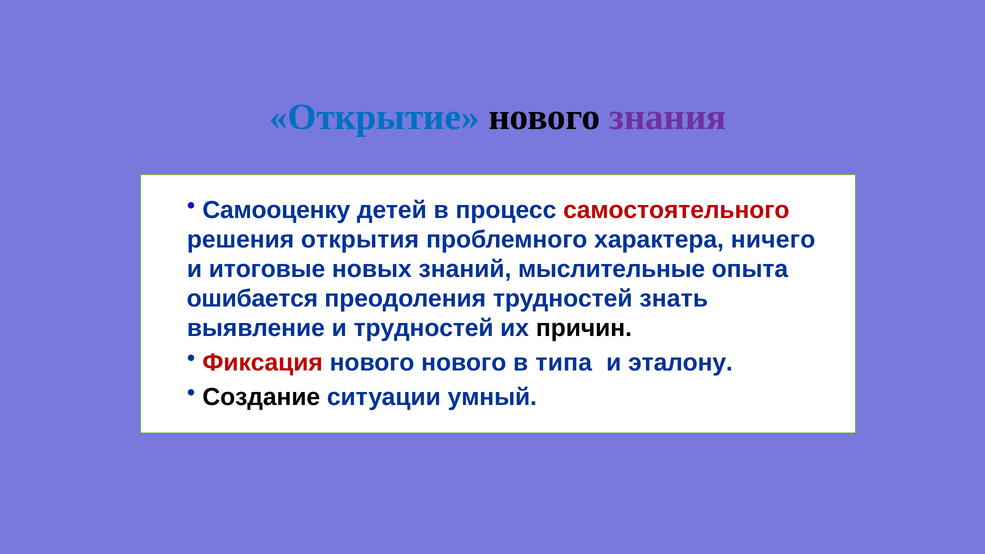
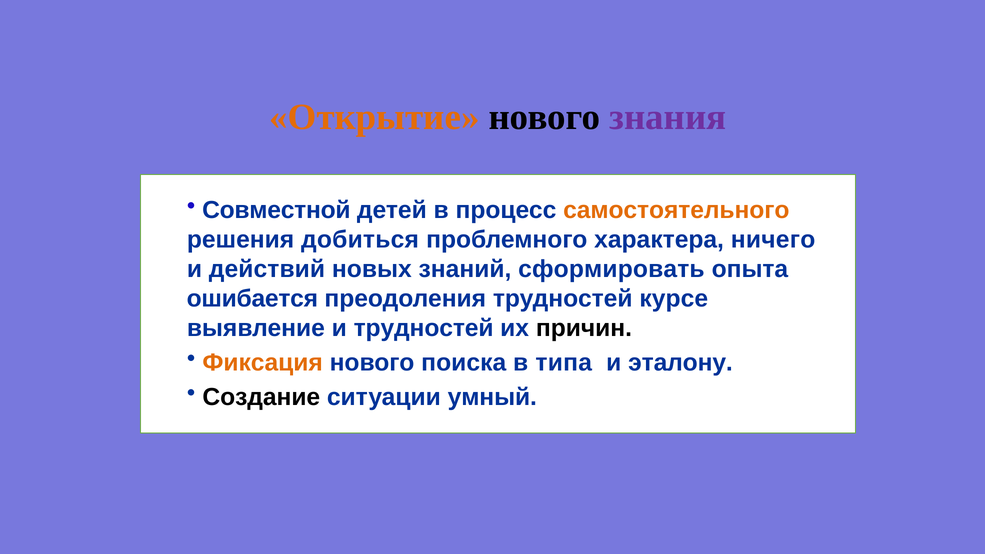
Открытие colour: blue -> orange (374, 117)
Самооценку: Самооценку -> Совместной (276, 210)
самостоятельного colour: red -> orange (676, 210)
открытия: открытия -> добиться (360, 239)
итоговые: итоговые -> действий (267, 269)
мыслительные: мыслительные -> сформировать (611, 269)
знать: знать -> курсе (674, 299)
Фиксация colour: red -> orange (263, 363)
нового нового: нового -> поиска (464, 363)
